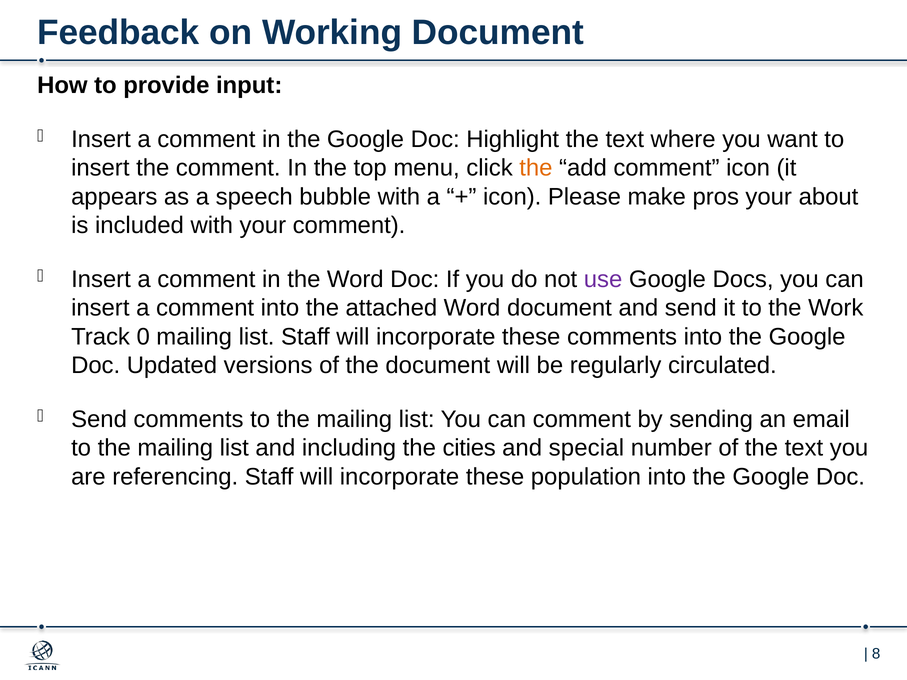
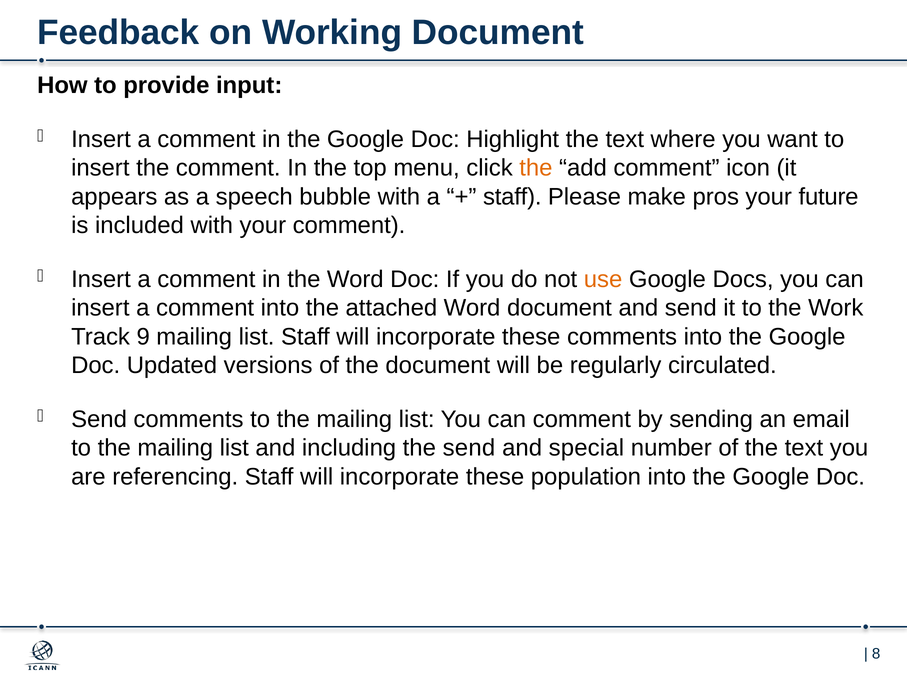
icon: icon -> staff (512, 197)
about: about -> future (829, 197)
use colour: purple -> orange (603, 279)
0: 0 -> 9 (143, 337)
the cities: cities -> send (469, 448)
